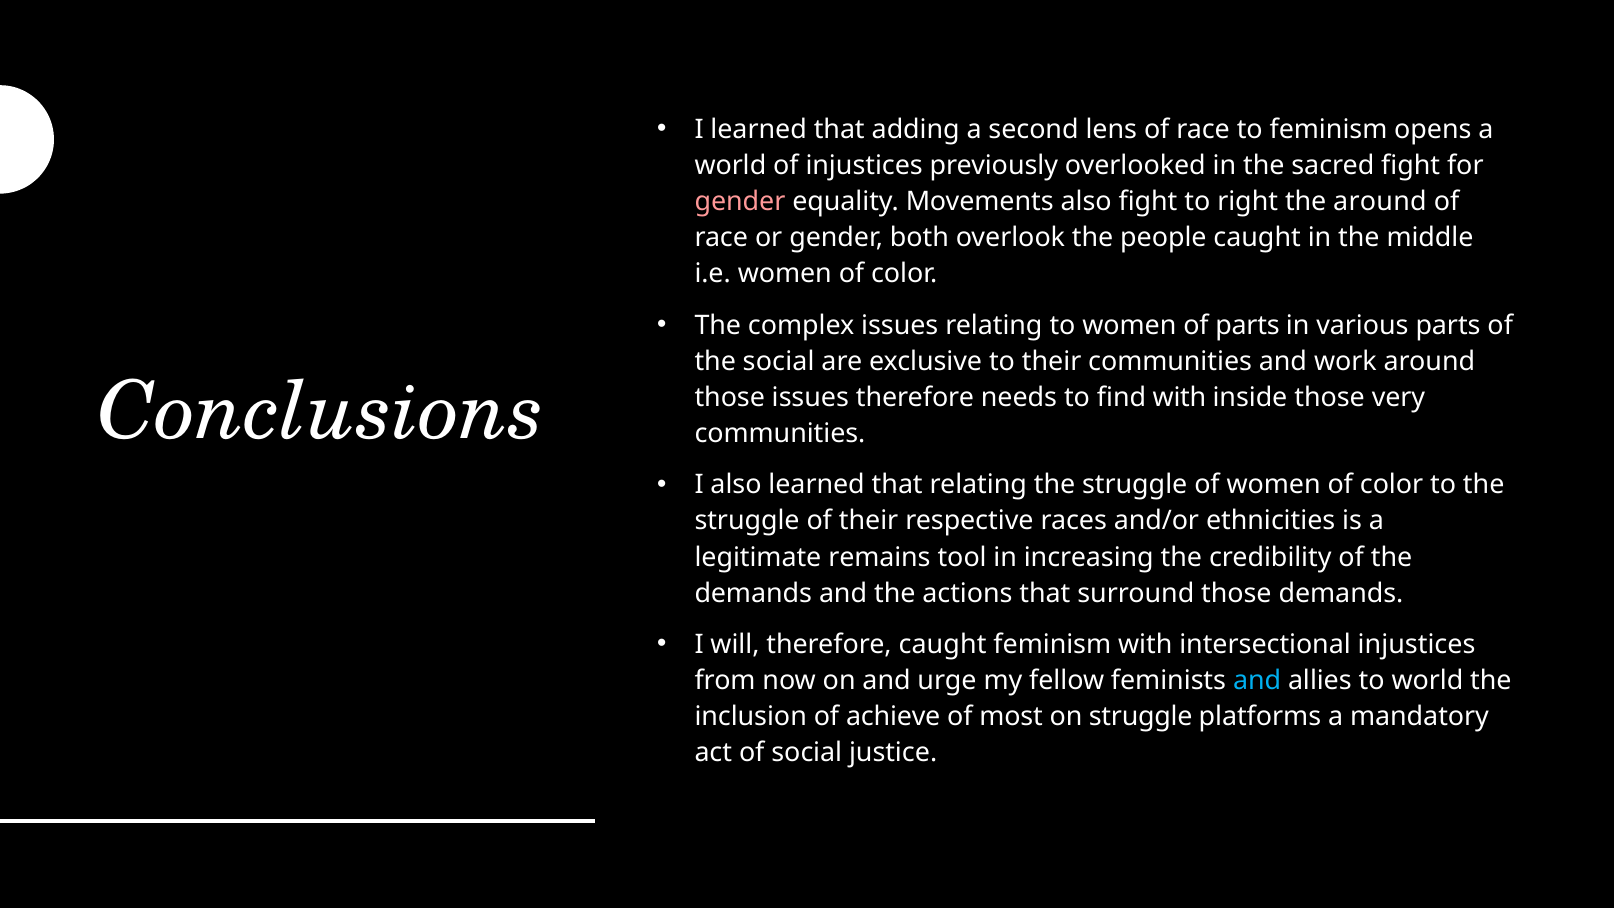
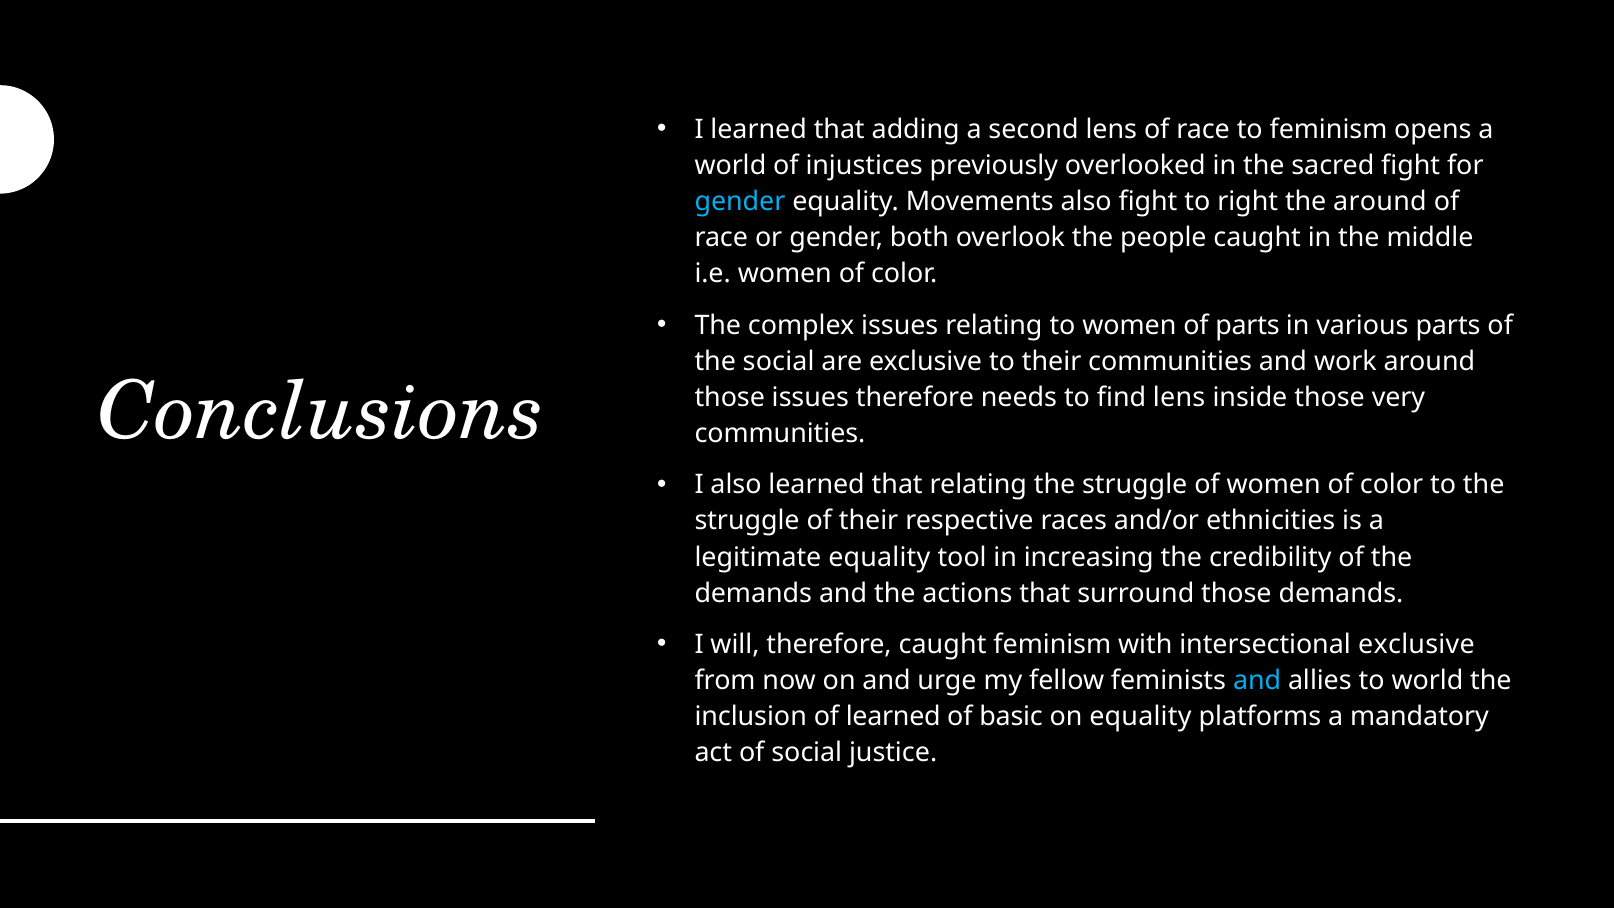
gender colour: pink -> light blue (740, 202)
find with: with -> lens (1179, 397)
legitimate remains: remains -> equality (879, 557)
intersectional injustices: injustices -> exclusive (1416, 644)
of achieve: achieve -> learned (893, 717)
most: most -> basic (1011, 717)
on struggle: struggle -> equality (1140, 717)
